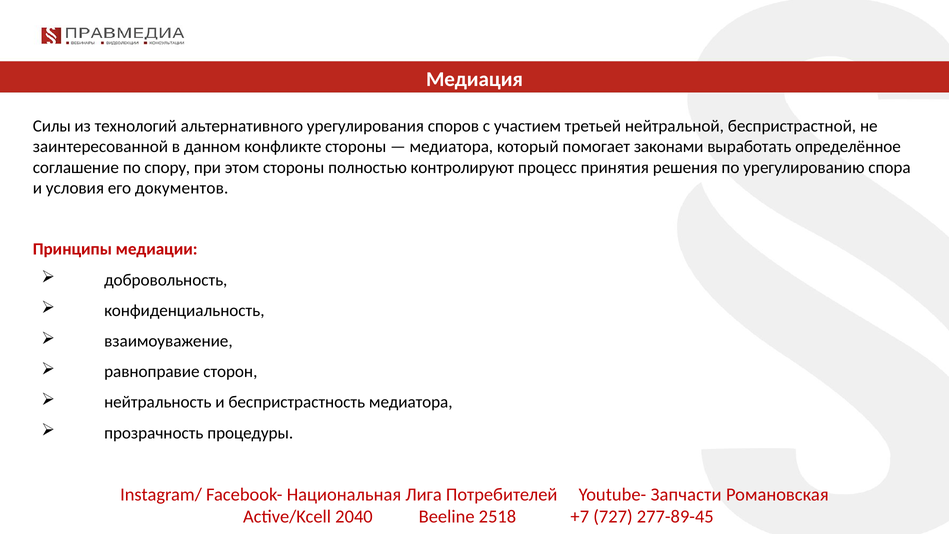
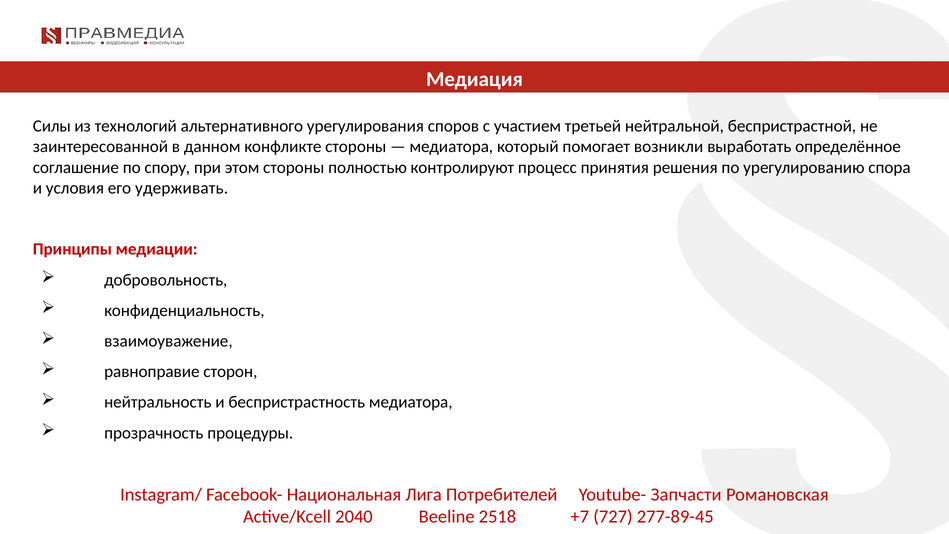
законами: законами -> возникли (669, 147)
документов: документов -> удерживать (182, 188)
